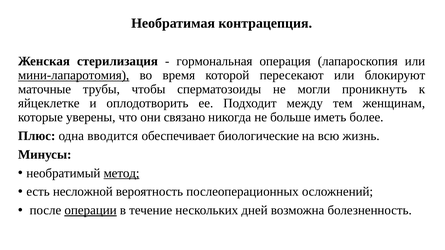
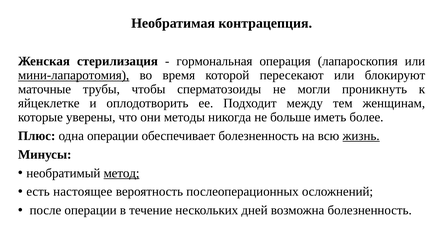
связано: связано -> методы (184, 117)
одна вводится: вводится -> операции (113, 136)
обеспечивает биологические: биологические -> болезненность (259, 136)
жизнь underline: none -> present (361, 136)
несложной: несложной -> настоящее (83, 192)
операции underline: present -> none (91, 211)
